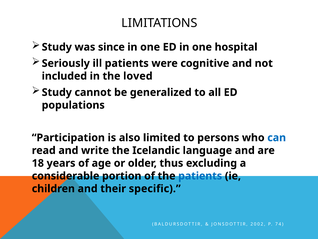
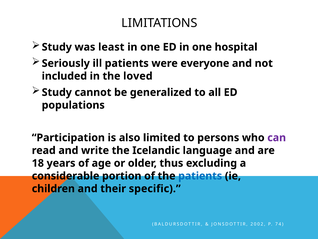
since: since -> least (111, 47)
cognitive: cognitive -> everyone (205, 63)
can colour: blue -> purple (277, 137)
